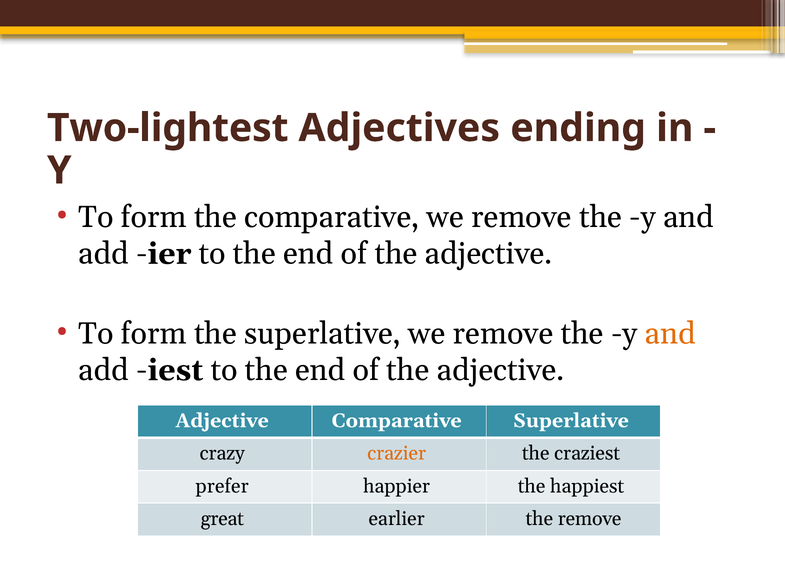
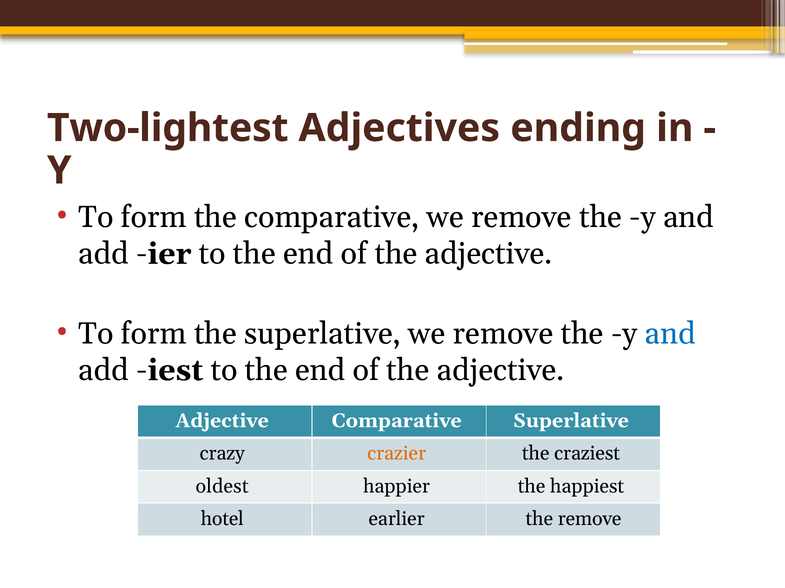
and colour: orange -> blue (670, 334)
prefer: prefer -> oldest (222, 487)
great: great -> hotel (222, 519)
